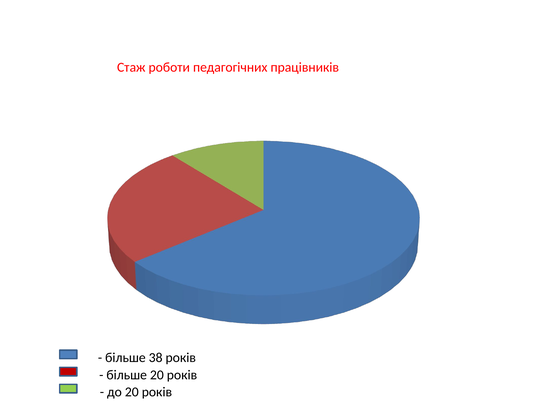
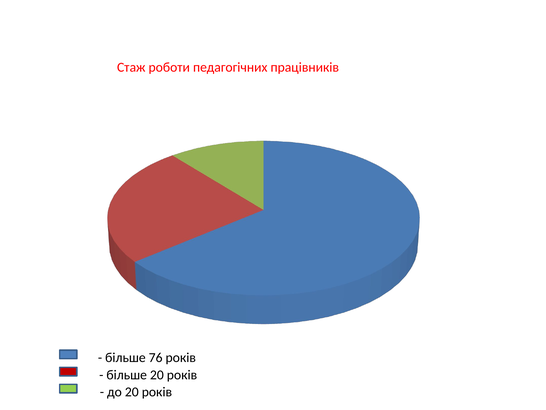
38: 38 -> 76 (156, 357)
